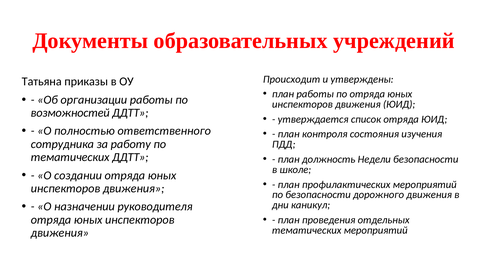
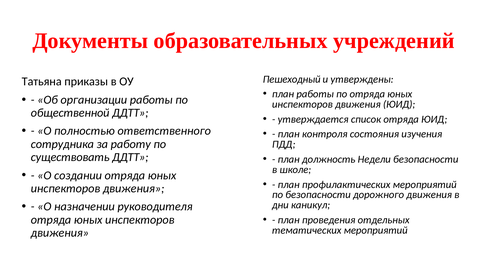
Происходит: Происходит -> Пешеходный (292, 79)
возможностей: возможностей -> общественной (70, 113)
тематических: тематических -> существовать (70, 157)
